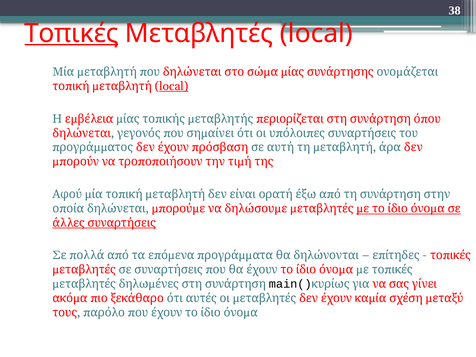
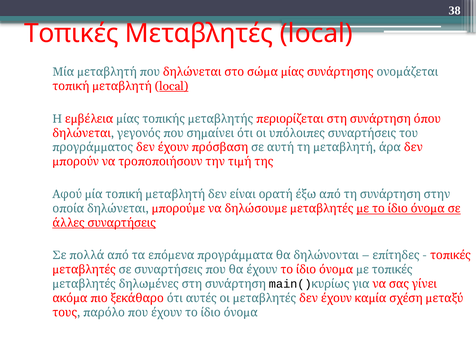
Τοπικές underline: present -> none (71, 33)
